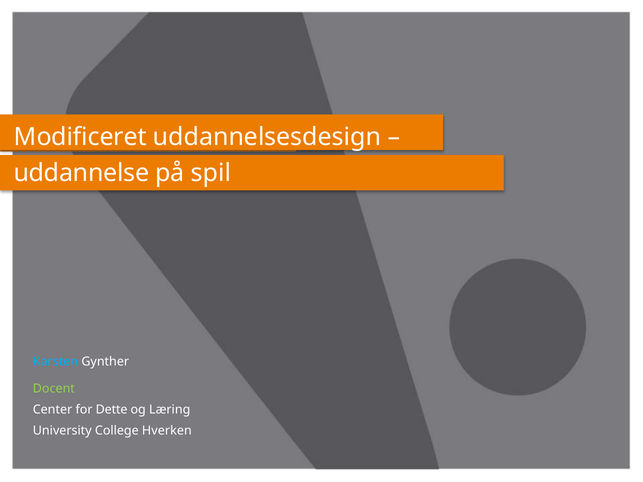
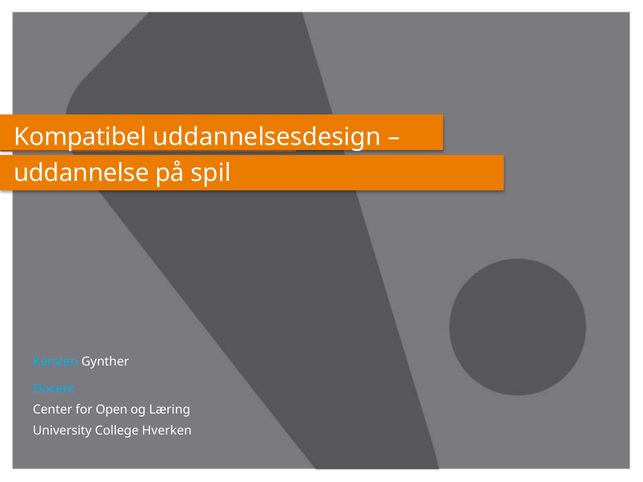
Modificeret: Modificeret -> Kompatibel (80, 137)
Docent colour: light green -> light blue (54, 389)
Dette: Dette -> Open (112, 410)
